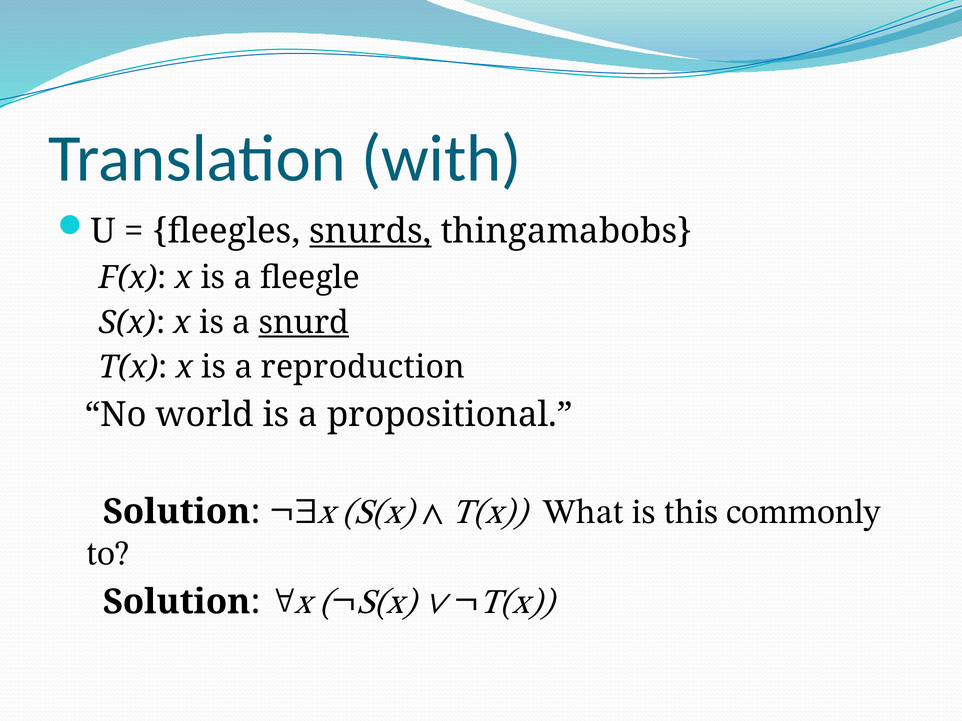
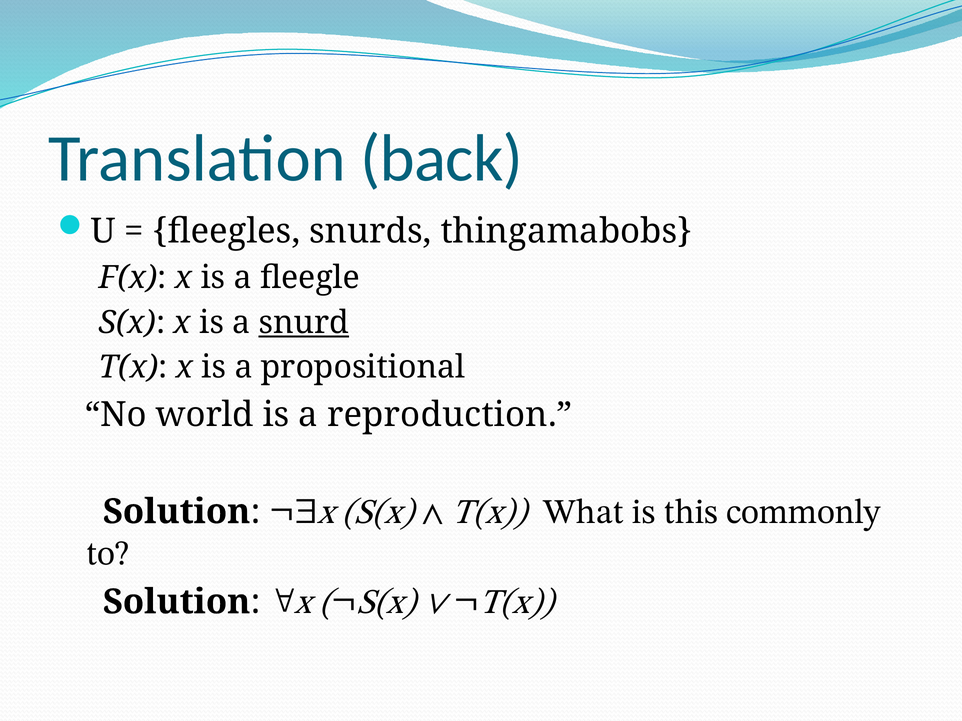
with: with -> back (442, 159)
snurds underline: present -> none (370, 232)
reproduction: reproduction -> propositional (363, 368)
propositional: propositional -> reproduction (450, 415)
